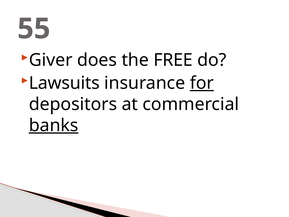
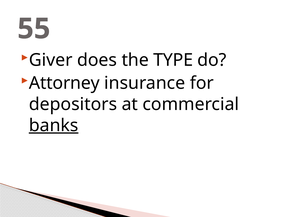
FREE: FREE -> TYPE (173, 60)
Lawsuits: Lawsuits -> Attorney (64, 83)
for underline: present -> none (202, 83)
